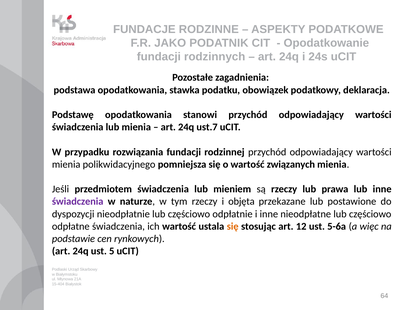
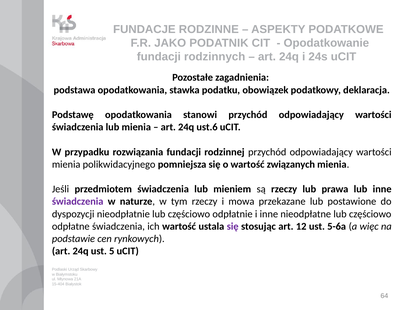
ust.7: ust.7 -> ust.6 (207, 127)
objęta: objęta -> mowa (241, 201)
się colour: orange -> purple (233, 226)
